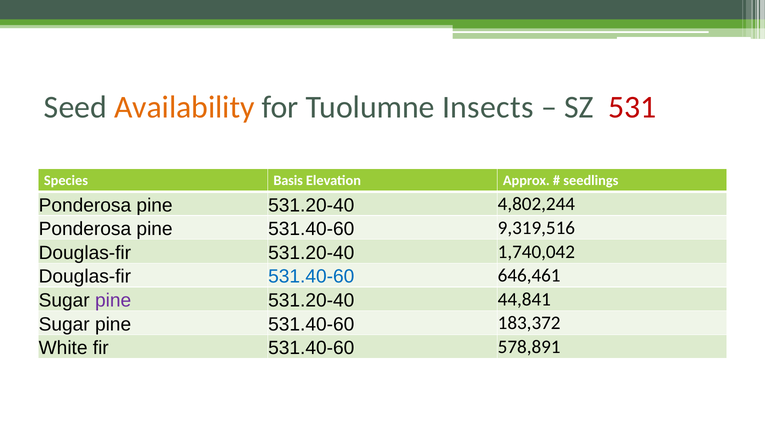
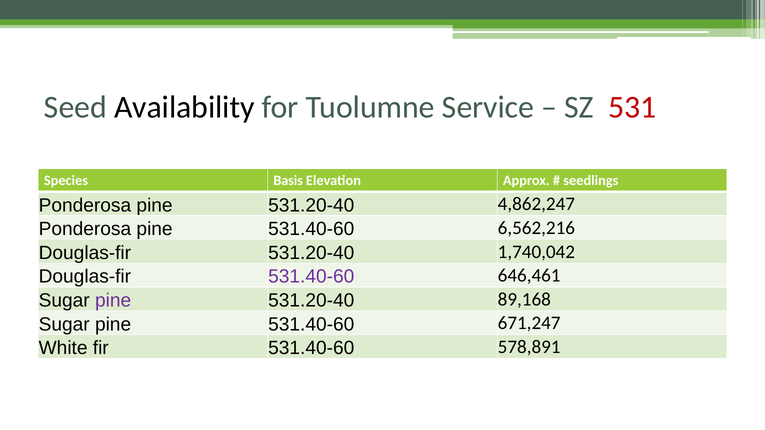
Availability colour: orange -> black (184, 107)
Insects: Insects -> Service (488, 107)
4,802,244: 4,802,244 -> 4,862,247 (536, 204)
9,319,516: 9,319,516 -> 6,562,216 (536, 228)
531.40-60 colour: blue -> purple (311, 277)
44,841: 44,841 -> 89,168 (524, 300)
183,372: 183,372 -> 671,247 (529, 323)
